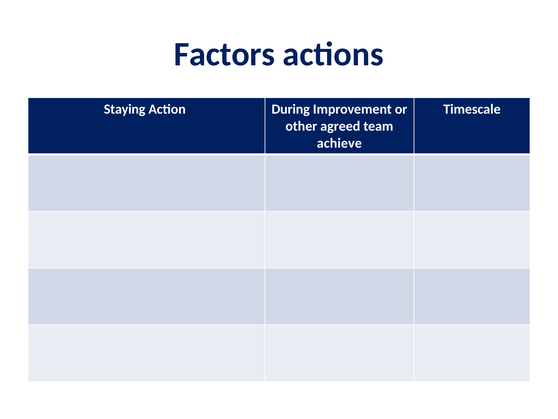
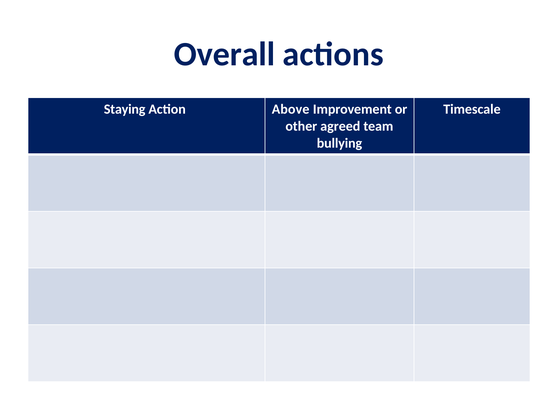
Factors: Factors -> Overall (224, 54)
During: During -> Above (291, 109)
achieve: achieve -> bullying (339, 143)
